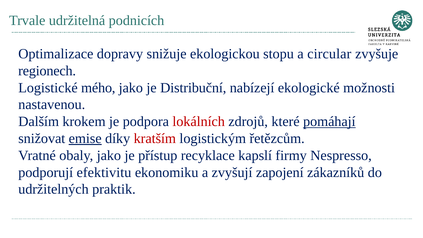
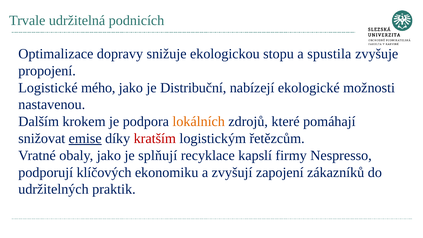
circular: circular -> spustila (329, 54)
regionech: regionech -> propojení (47, 71)
lokálních colour: red -> orange (199, 122)
pomáhají underline: present -> none (329, 122)
přístup: přístup -> splňují (158, 155)
efektivitu: efektivitu -> klíčových (104, 172)
